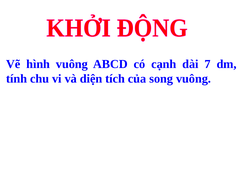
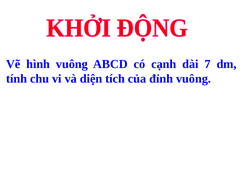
song: song -> đỉnh (161, 79)
